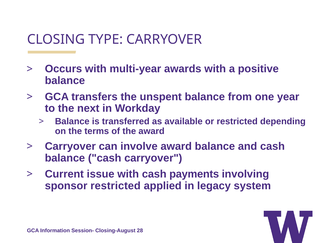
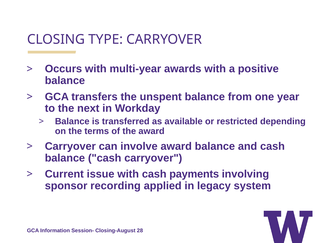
sponsor restricted: restricted -> recording (116, 186)
